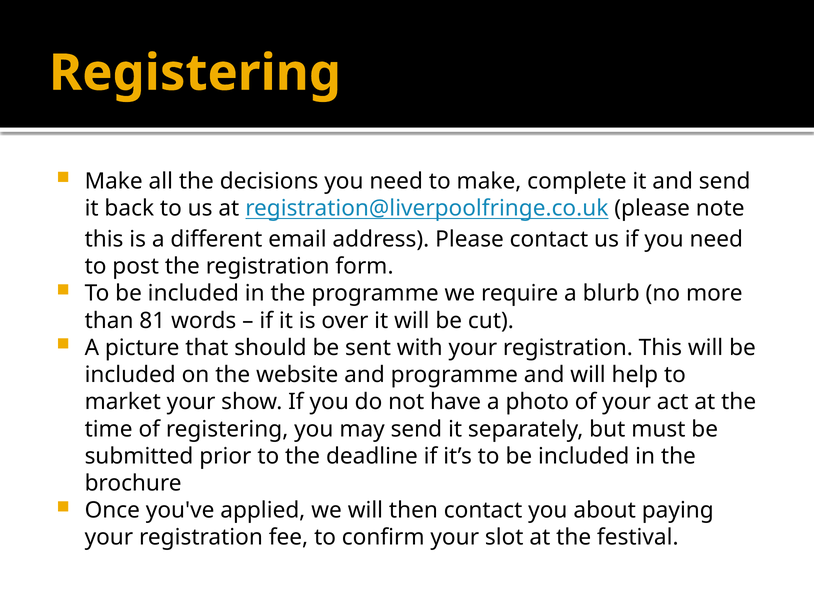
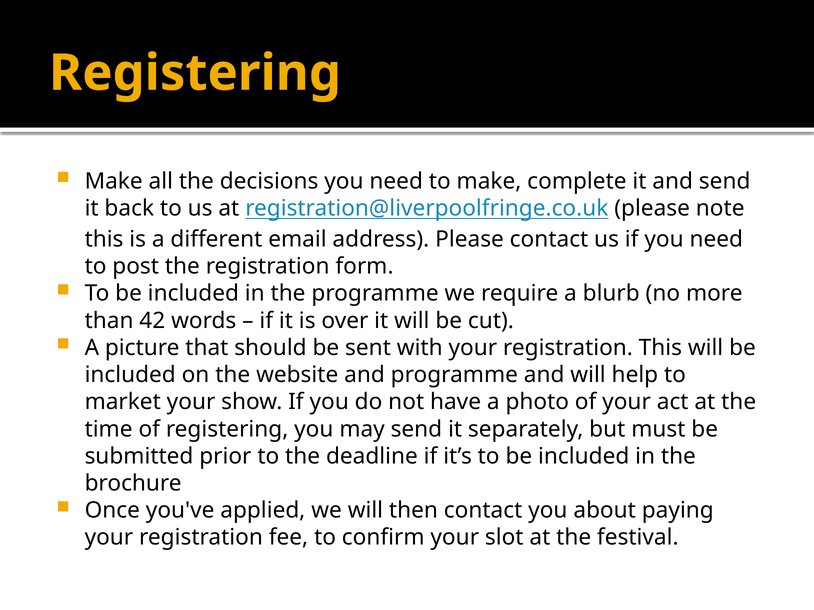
81: 81 -> 42 (152, 321)
